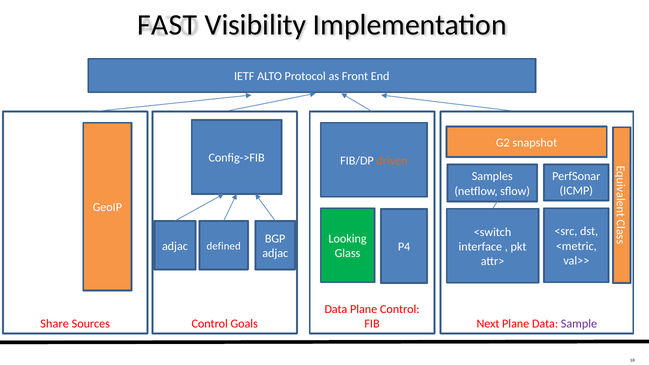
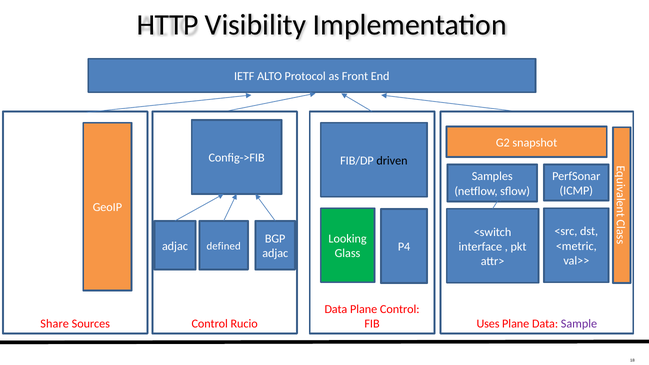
FAST: FAST -> HTTP (168, 25)
driven colour: orange -> black (392, 161)
Goals: Goals -> Rucio (244, 324)
Next: Next -> Uses (488, 324)
